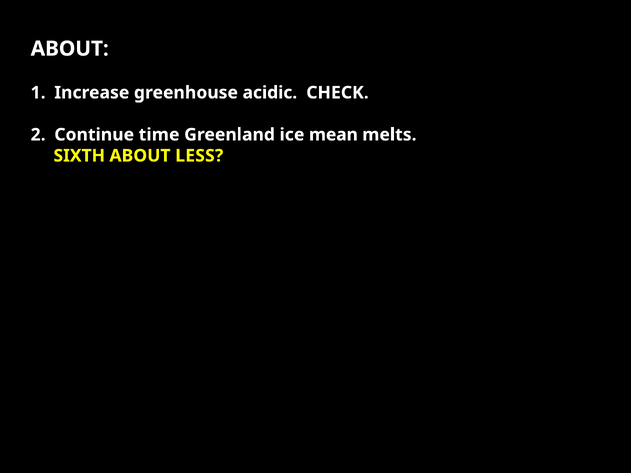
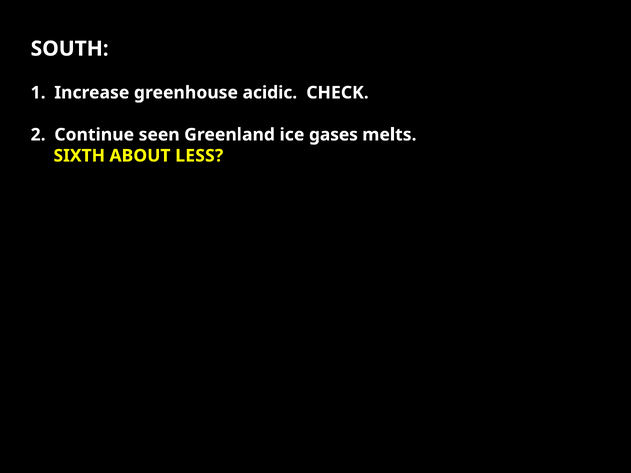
ABOUT: ABOUT -> SOUTH (70, 49)
time: time -> seen (159, 135)
mean: mean -> gases (333, 135)
